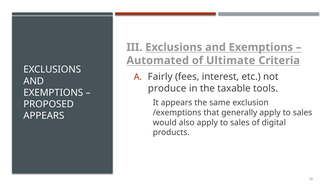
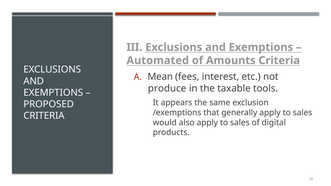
Ultimate: Ultimate -> Amounts (231, 61)
Fairly: Fairly -> Mean (160, 77)
APPEARS: APPEARS -> CRITERIA (44, 116)
